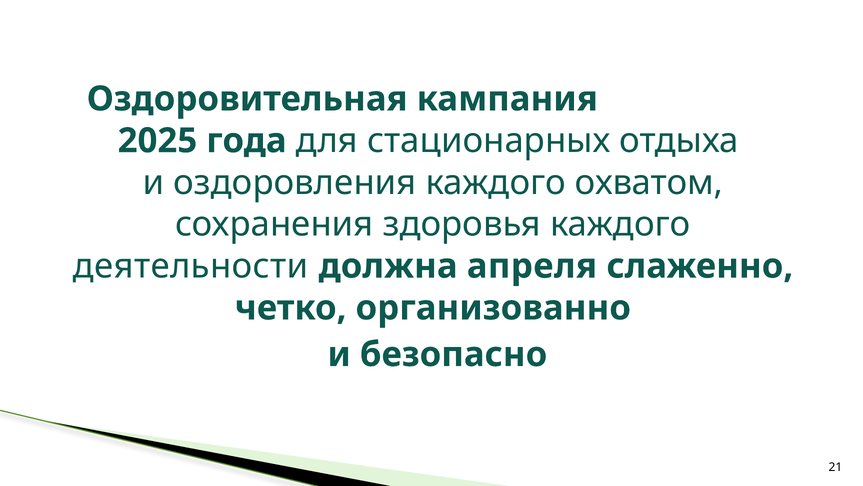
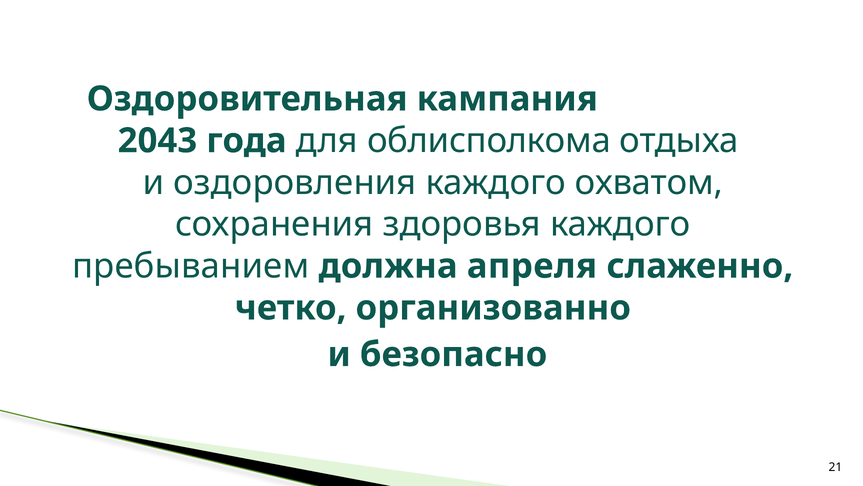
2025: 2025 -> 2043 (157, 141)
стационарных: стационарных -> облисполкома (489, 141)
деятельности: деятельности -> пребыванием (191, 266)
